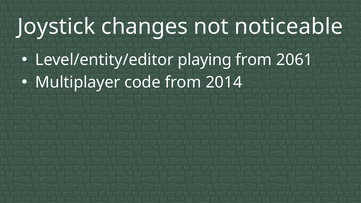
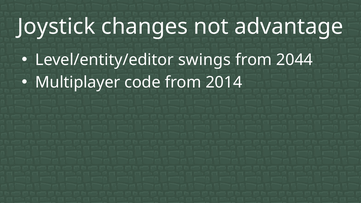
noticeable: noticeable -> advantage (289, 27)
playing: playing -> swings (205, 60)
2061: 2061 -> 2044 (295, 60)
